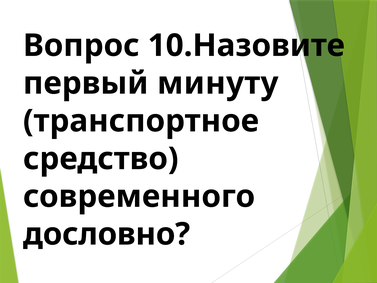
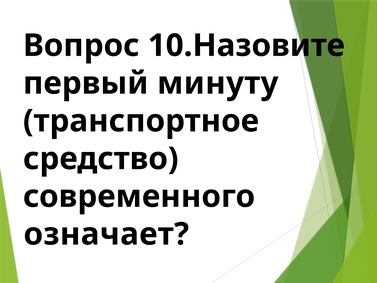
дословно: дословно -> означает (106, 234)
